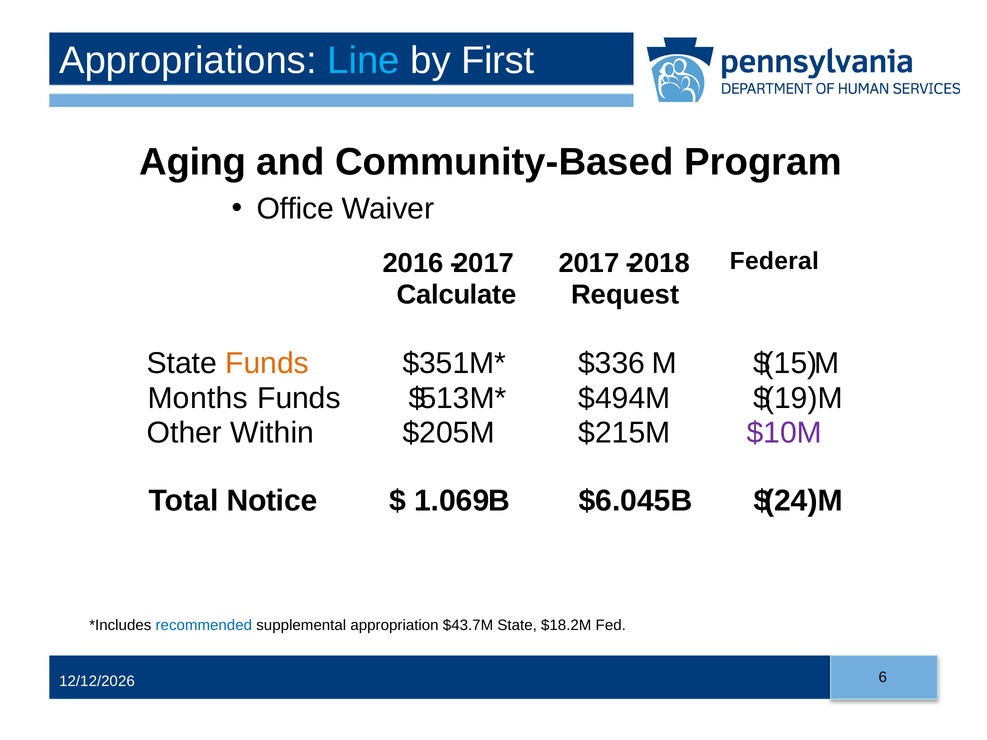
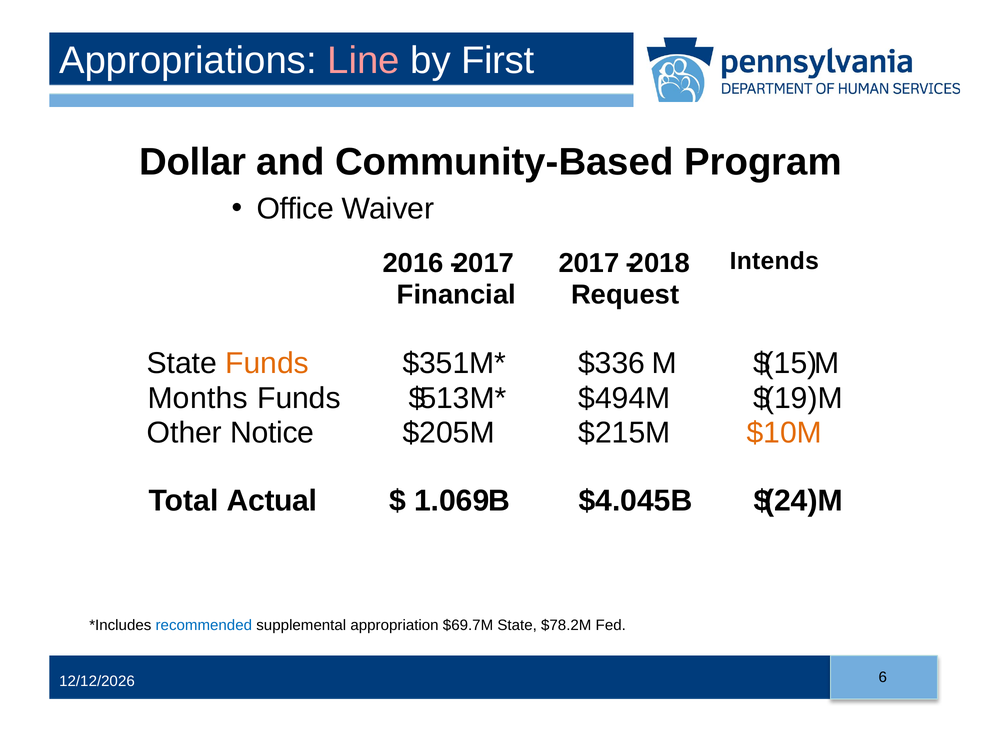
Line colour: light blue -> pink (364, 60)
Aging: Aging -> Dollar (193, 162)
Federal: Federal -> Intends (774, 261)
Calculate: Calculate -> Financial (456, 295)
Within: Within -> Notice (272, 433)
$10M colour: purple -> orange (784, 433)
Notice: Notice -> Actual (272, 501)
$6.045B: $6.045B -> $4.045B (636, 501)
$43.7M: $43.7M -> $69.7M (468, 626)
$18.2M: $18.2M -> $78.2M (566, 626)
